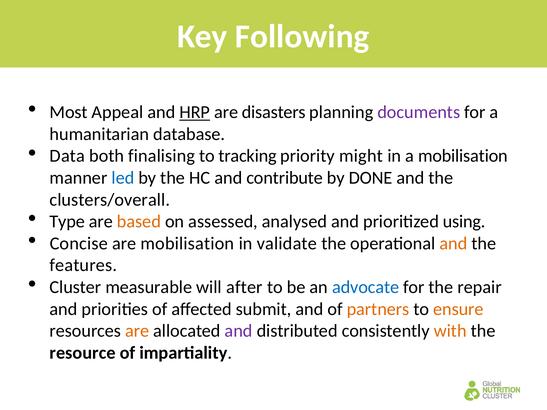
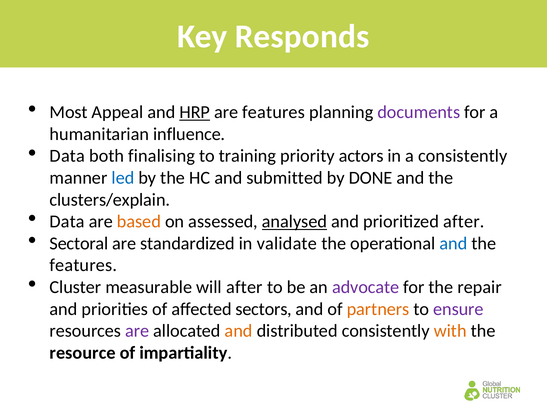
Following: Following -> Responds (302, 37)
are disasters: disasters -> features (274, 112)
database: database -> influence (189, 134)
tracking: tracking -> training (247, 156)
might: might -> actors (361, 156)
a mobilisation: mobilisation -> consistently (463, 156)
contribute: contribute -> submitted (285, 178)
clusters/overall: clusters/overall -> clusters/explain (110, 200)
Type: Type -> Data (67, 222)
analysed underline: none -> present (294, 222)
prioritized using: using -> after (464, 222)
Concise: Concise -> Sectoral (79, 244)
are mobilisation: mobilisation -> standardized (188, 244)
and colour: orange -> blue (453, 244)
advocate colour: blue -> purple (366, 287)
submit: submit -> sectors (264, 309)
ensure colour: orange -> purple (458, 309)
are colour: orange -> purple (137, 331)
and colour: purple -> orange (239, 331)
